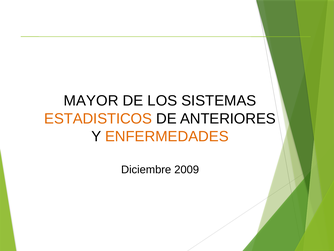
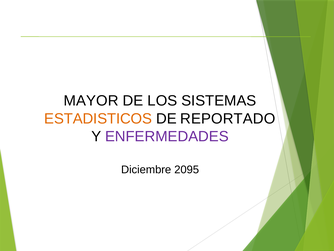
ANTERIORES: ANTERIORES -> REPORTADO (228, 118)
ENFERMEDADES colour: orange -> purple (167, 136)
2009: 2009 -> 2095 (187, 169)
